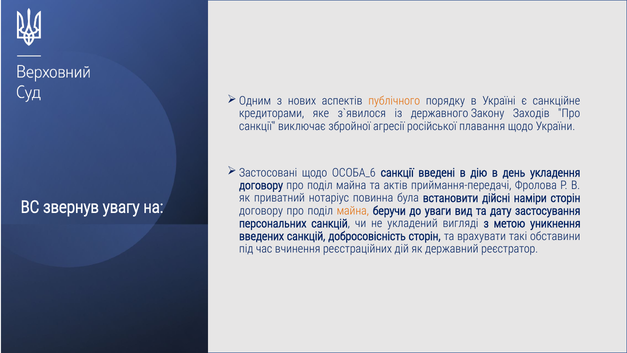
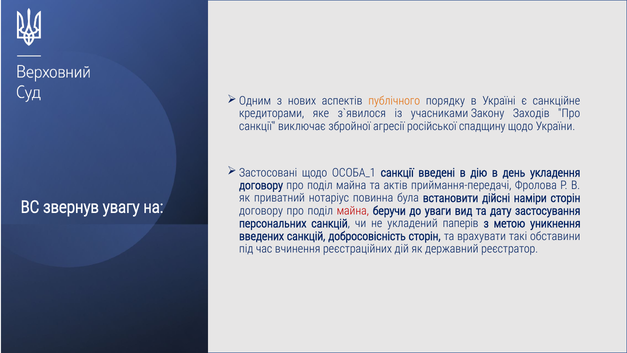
державного: державного -> учасниками (440, 114)
плавання: плавання -> спадщину (482, 126)
ОСОБА_6: ОСОБА_6 -> ОСОБА_1 (354, 173)
майна colour: orange -> red (353, 211)
вигляді: вигляді -> паперів (461, 223)
